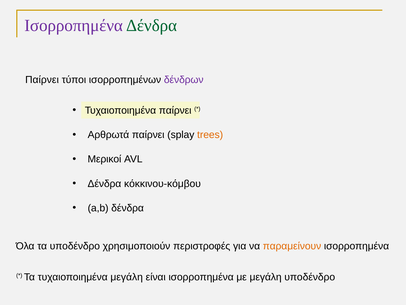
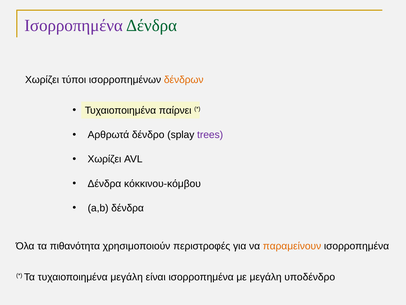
Παίρνει: Παίρνει -> Χωρίζει (42, 80)
δένδρων colour: purple -> orange (184, 80)
Αρθρωτά παίρνει: παίρνει -> δένδρο (148, 135)
trees colour: orange -> purple (210, 135)
Μερικοί: Μερικοί -> Χωρίζει (104, 159)
τα υποδένδρο: υποδένδρο -> πιθανότητα (75, 246)
